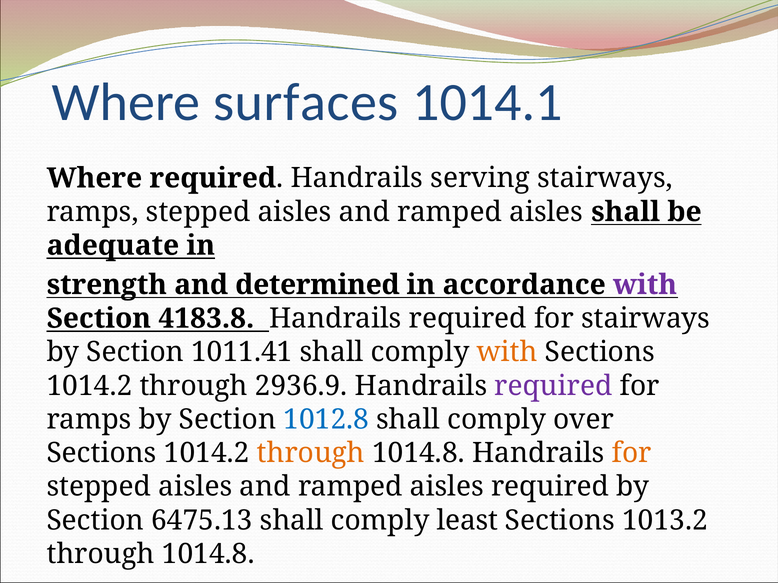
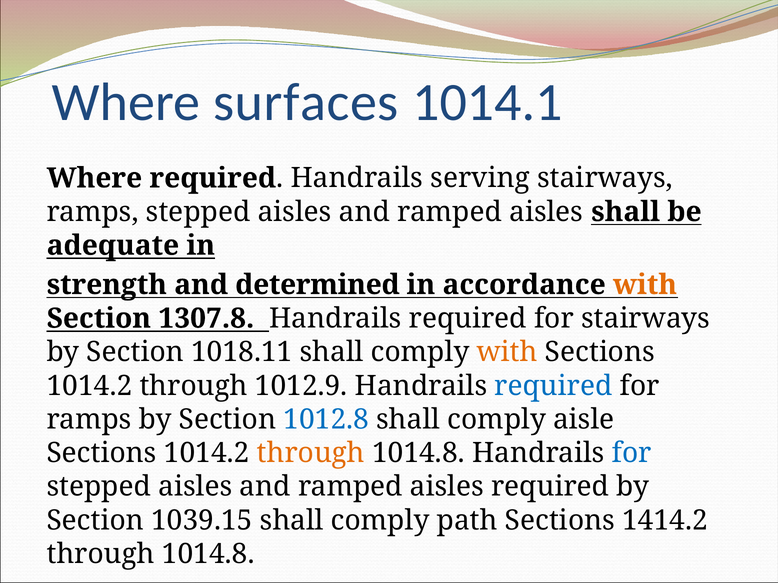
with colour: purple -> orange (645, 285)
4183.8: 4183.8 -> 1307.8 (206, 319)
1011.41: 1011.41 -> 1018.11 (242, 352)
2936.9: 2936.9 -> 1012.9 (301, 386)
required colour: purple -> blue (553, 386)
over: over -> aisle (584, 420)
for colour: orange -> blue (632, 453)
6475.13: 6475.13 -> 1039.15 (202, 521)
least: least -> path (467, 521)
1013.2: 1013.2 -> 1414.2 (665, 521)
